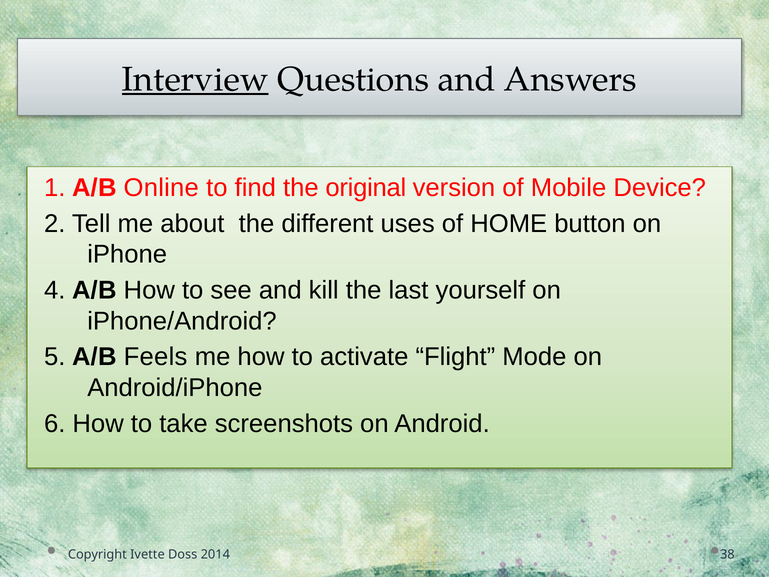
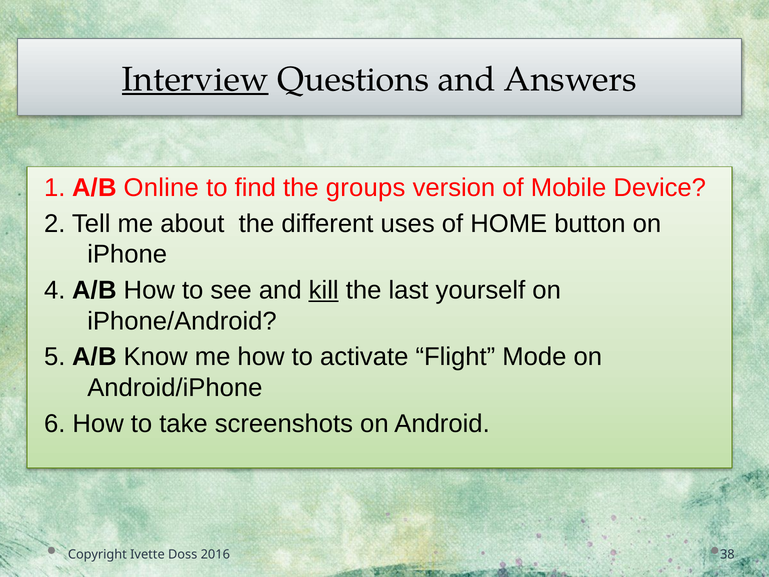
original: original -> groups (366, 188)
kill underline: none -> present (324, 290)
Feels: Feels -> Know (156, 357)
2014: 2014 -> 2016 (215, 555)
